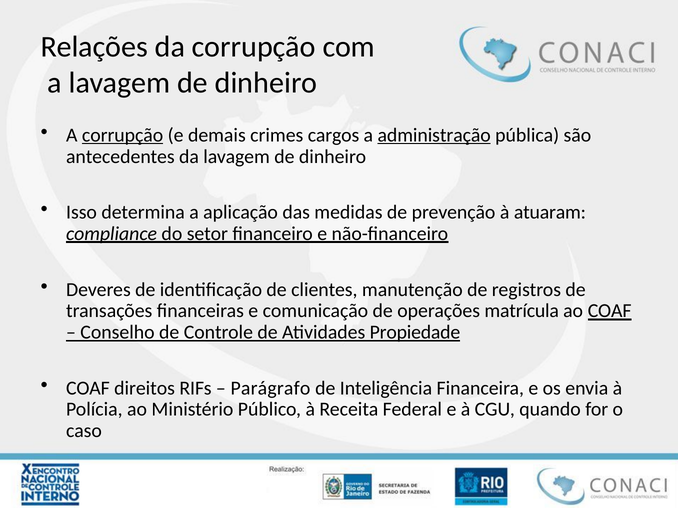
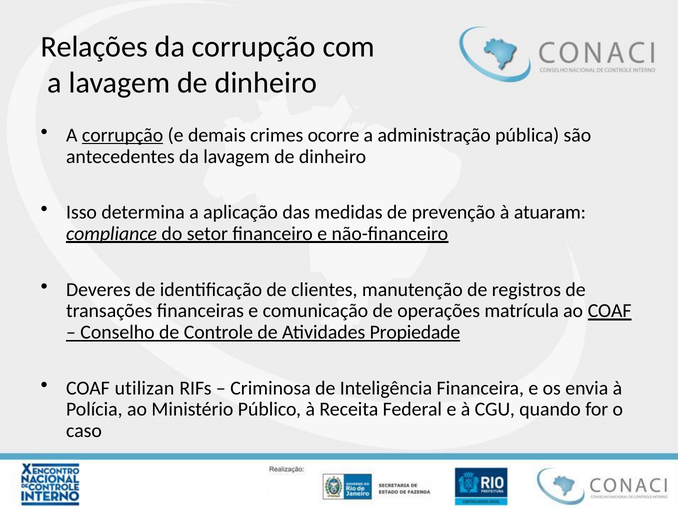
cargos: cargos -> ocorre (334, 135)
administração underline: present -> none (434, 135)
direitos: direitos -> utilizan (144, 388)
Parágrafo: Parágrafo -> Criminosa (271, 388)
